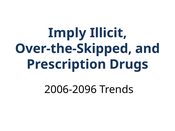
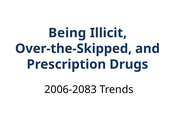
Imply: Imply -> Being (67, 33)
2006-2096: 2006-2096 -> 2006-2083 (71, 90)
